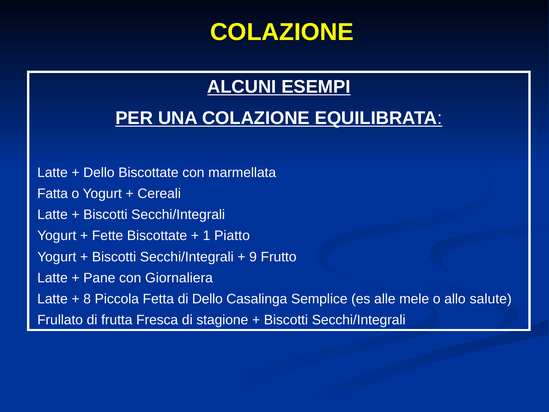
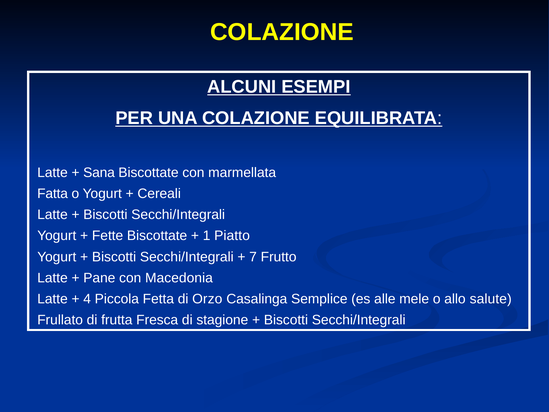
Dello: Dello -> Sana (99, 172)
9: 9 -> 7 (253, 257)
Giornaliera: Giornaliera -> Macedonia (179, 278)
8: 8 -> 4 (87, 299)
di Dello: Dello -> Orzo (207, 299)
